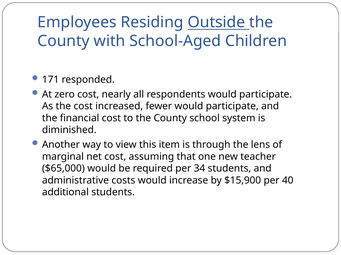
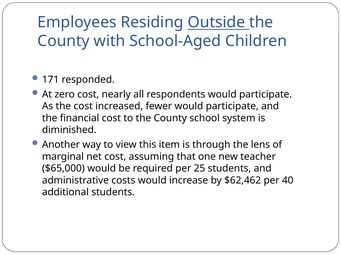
34: 34 -> 25 (199, 169)
$15,900: $15,900 -> $62,462 (243, 181)
